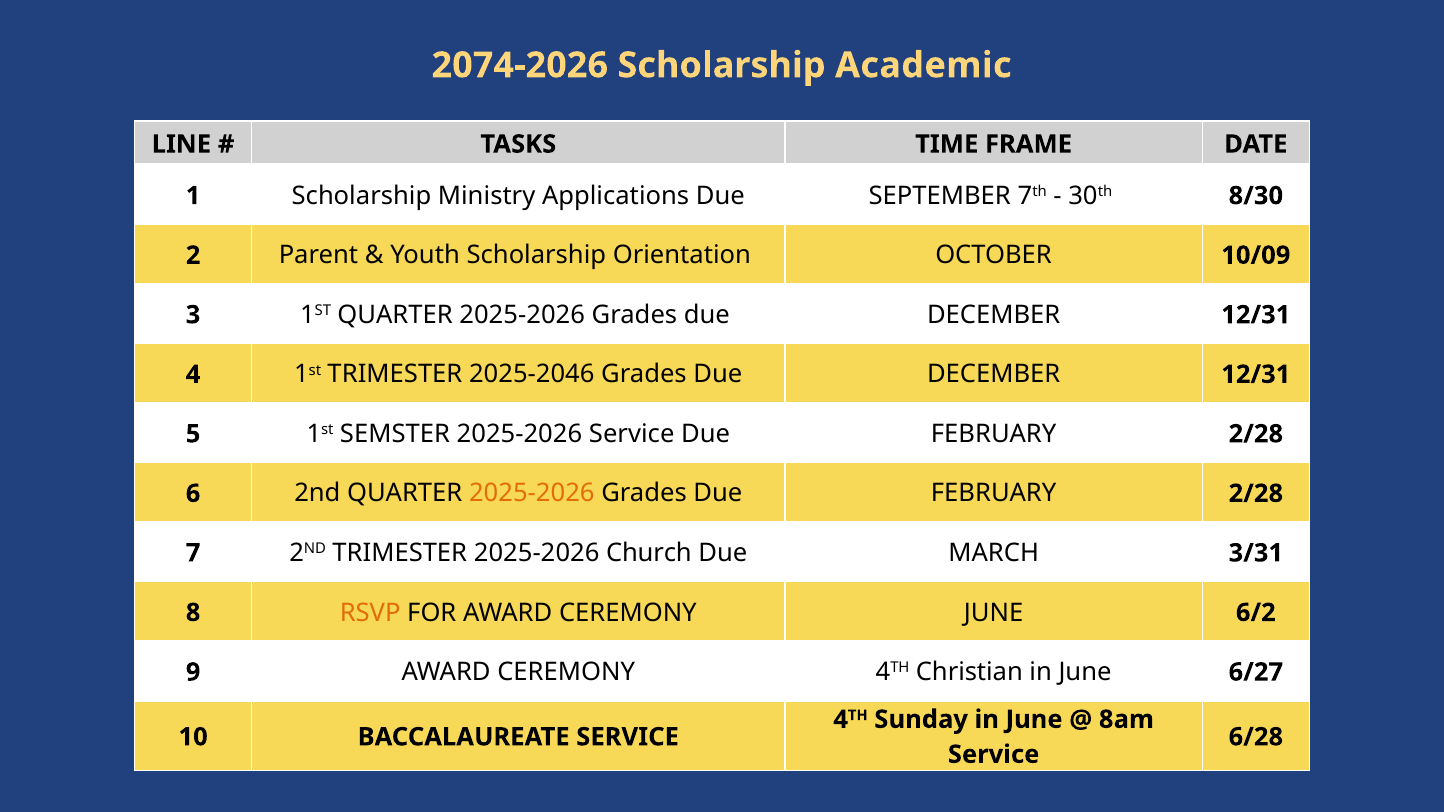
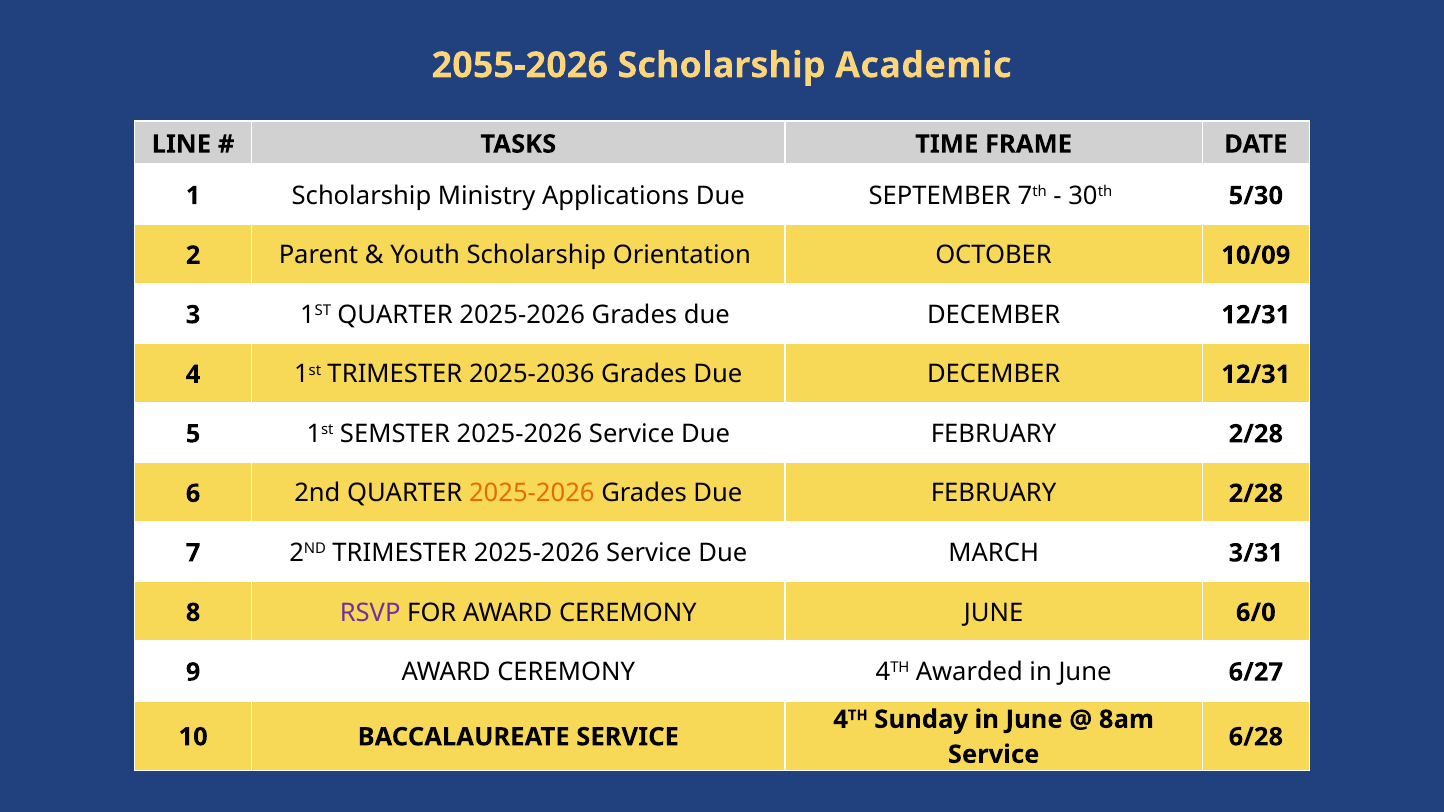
2074-2026: 2074-2026 -> 2055-2026 (520, 65)
8/30: 8/30 -> 5/30 (1256, 196)
2025-2046: 2025-2046 -> 2025-2036 (532, 375)
TRIMESTER 2025-2026 Church: Church -> Service (649, 553)
RSVP colour: orange -> purple (370, 613)
6/2: 6/2 -> 6/0 (1256, 613)
Christian: Christian -> Awarded (969, 672)
